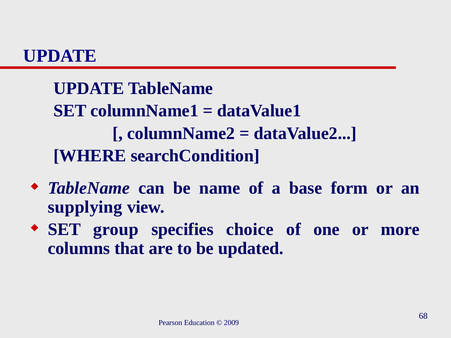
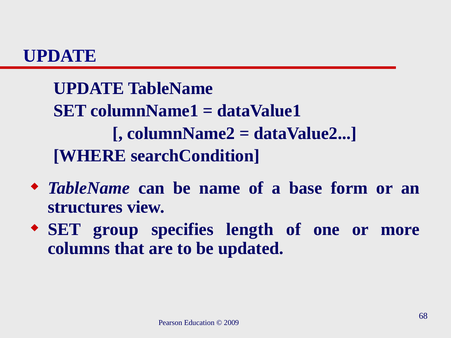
supplying: supplying -> structures (85, 207)
choice: choice -> length (250, 230)
